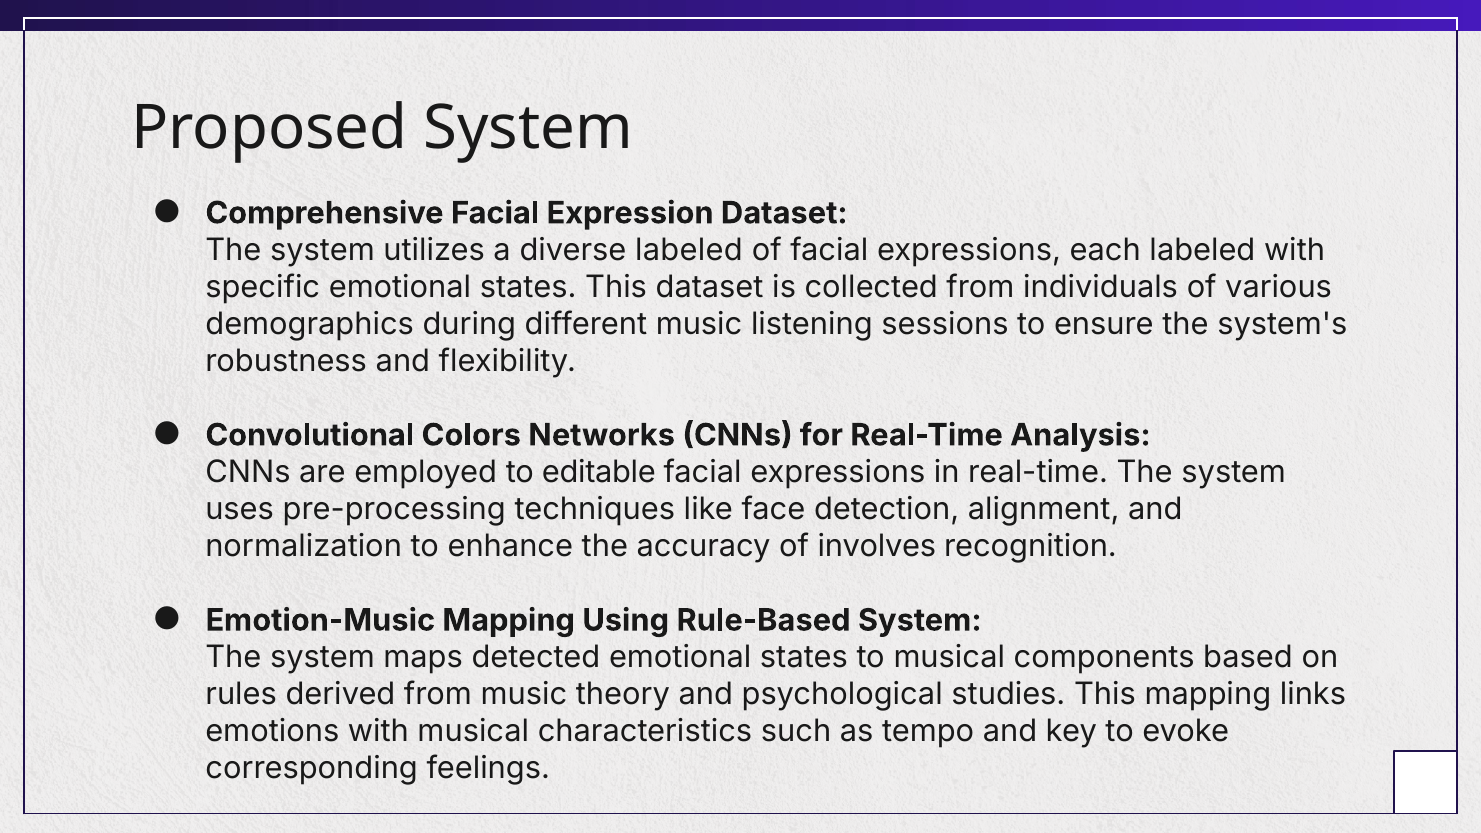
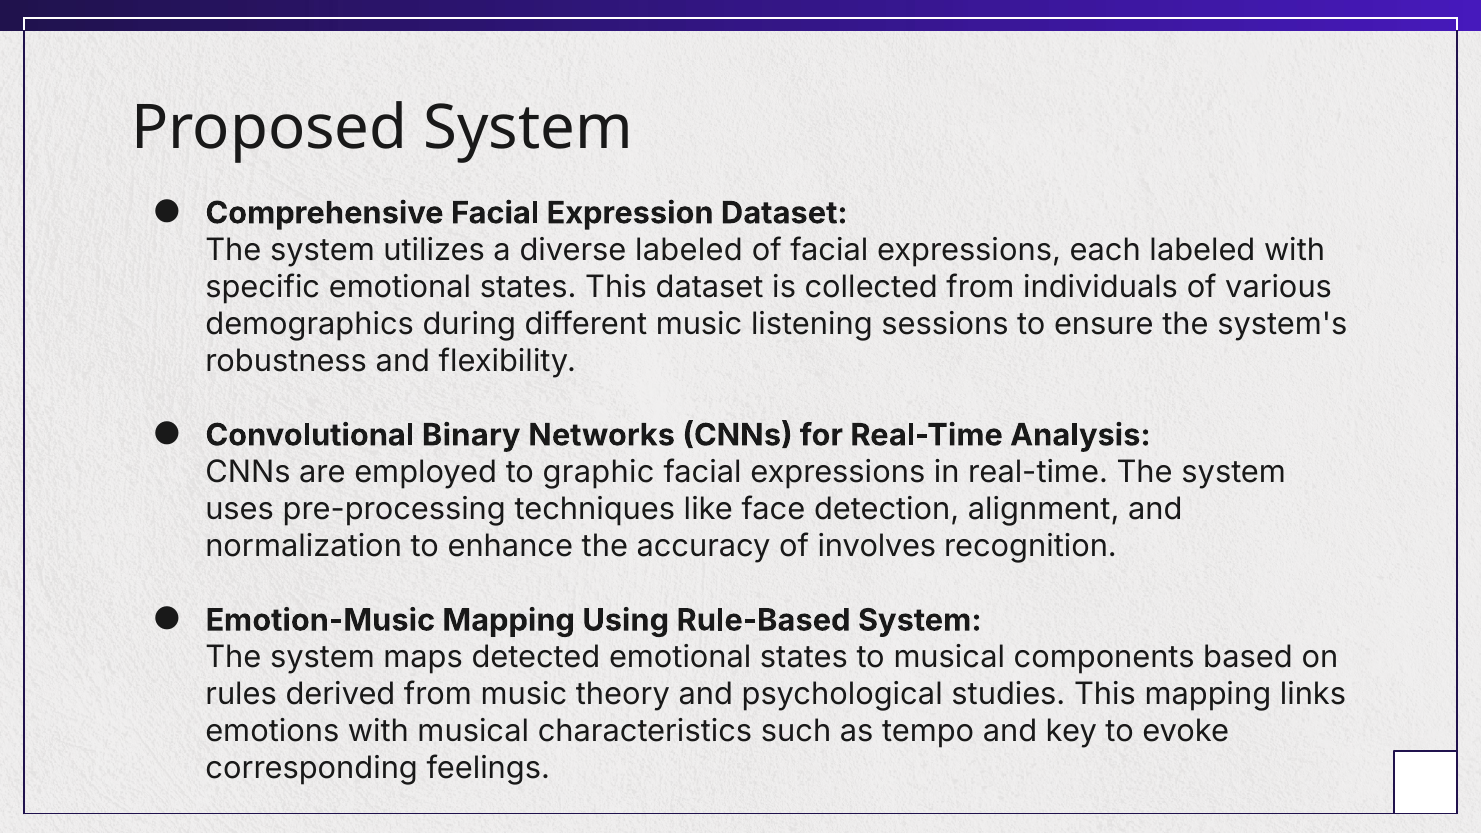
Colors: Colors -> Binary (471, 435)
editable: editable -> graphic (599, 472)
